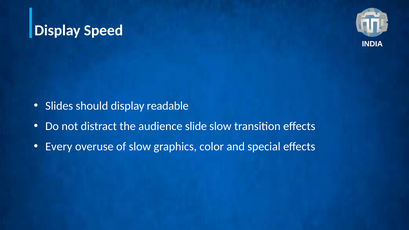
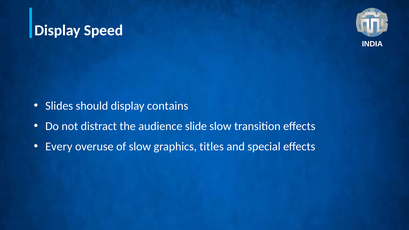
readable: readable -> contains (168, 106)
color: color -> titles (212, 146)
